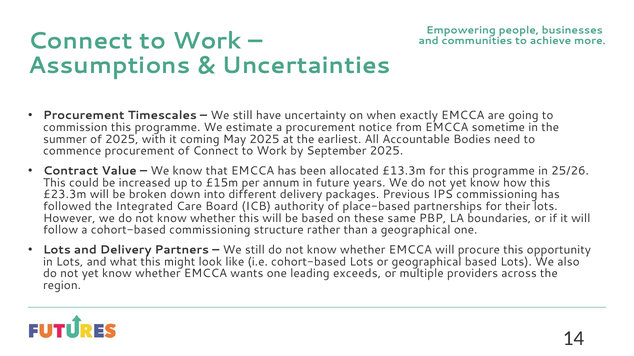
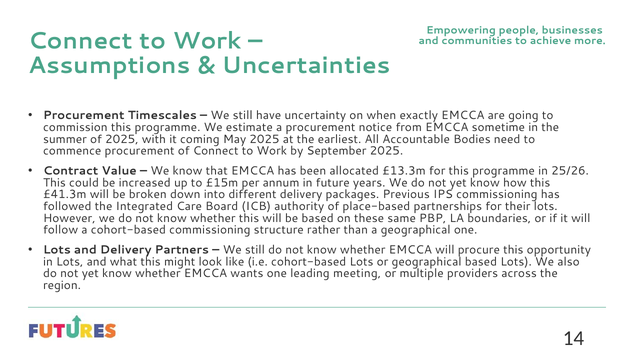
£23.3m: £23.3m -> £41.3m (65, 195)
exceeds: exceeds -> meeting (357, 274)
